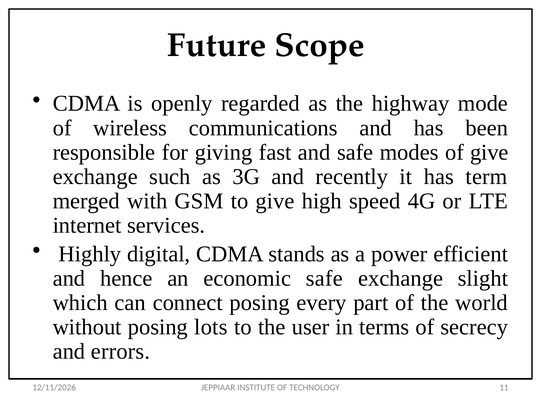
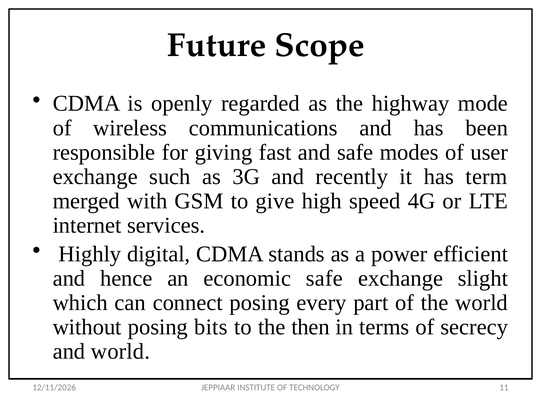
of give: give -> user (489, 152)
lots: lots -> bits (211, 327)
user: user -> then (311, 327)
and errors: errors -> world (120, 351)
